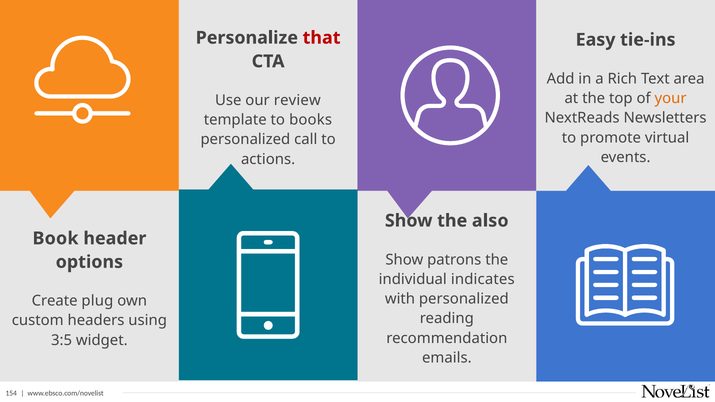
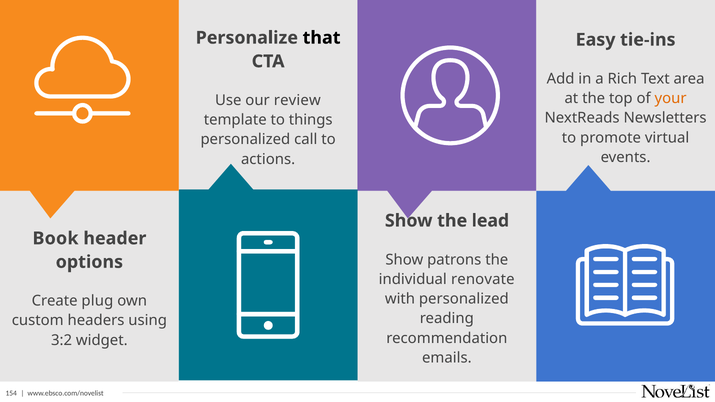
that colour: red -> black (322, 38)
books: books -> things (311, 120)
also: also -> lead (490, 221)
indicates: indicates -> renovate (483, 279)
3:5: 3:5 -> 3:2 (62, 340)
